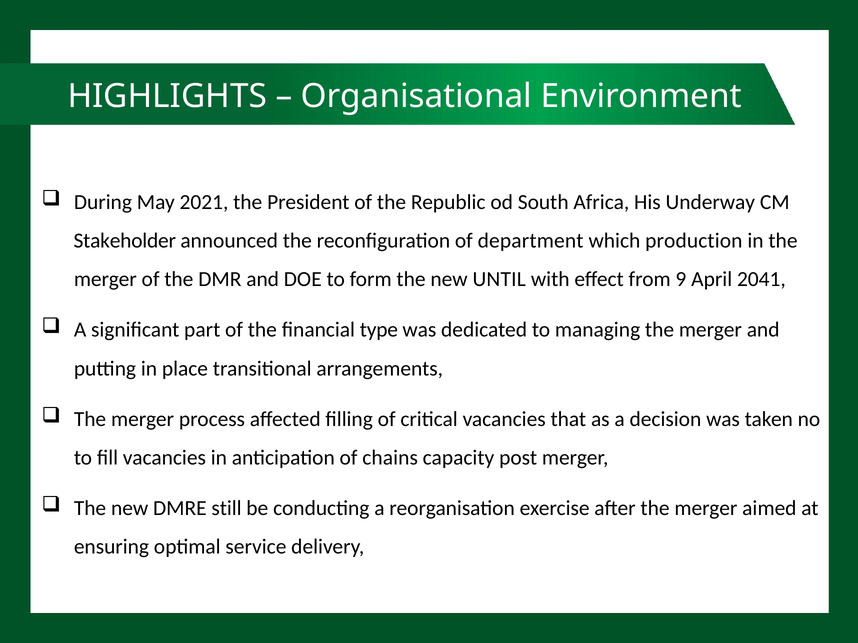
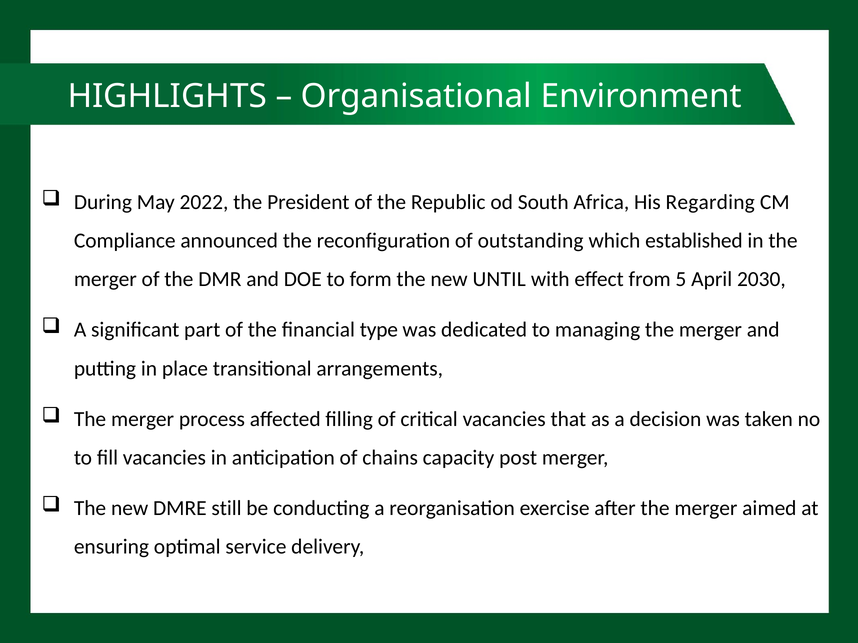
2021: 2021 -> 2022 (204, 202)
Underway: Underway -> Regarding (710, 202)
Stakeholder: Stakeholder -> Compliance (125, 241)
department: department -> outstanding (531, 241)
production: production -> established (694, 241)
9: 9 -> 5 (681, 280)
2041: 2041 -> 2030 (761, 280)
